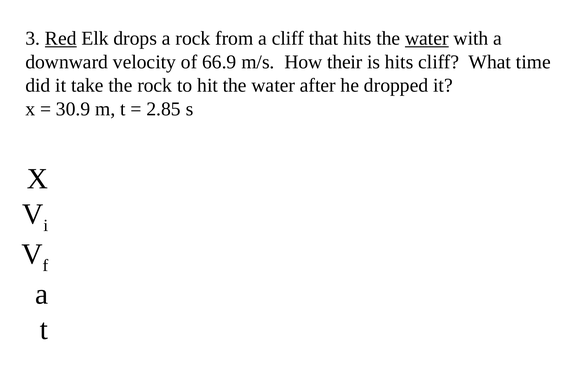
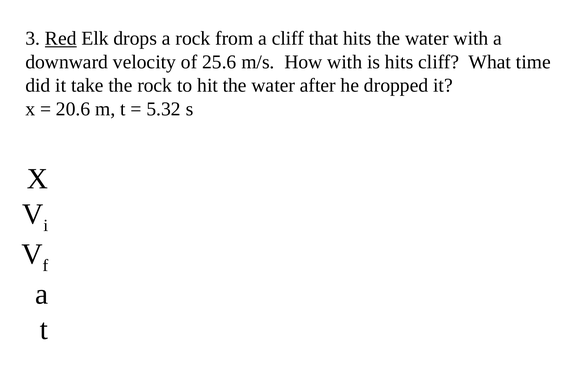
water underline: present -> none (427, 39)
66.9: 66.9 -> 25.6 (219, 62)
How their: their -> with (345, 62)
30.9: 30.9 -> 20.6 (73, 109)
2.85: 2.85 -> 5.32 (164, 109)
